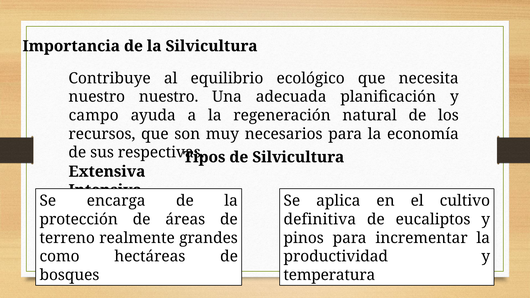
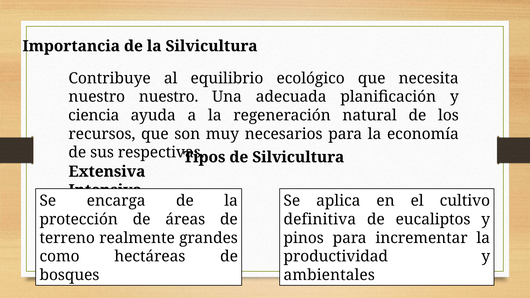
campo: campo -> ciencia (94, 115)
temperatura: temperatura -> ambientales (329, 275)
